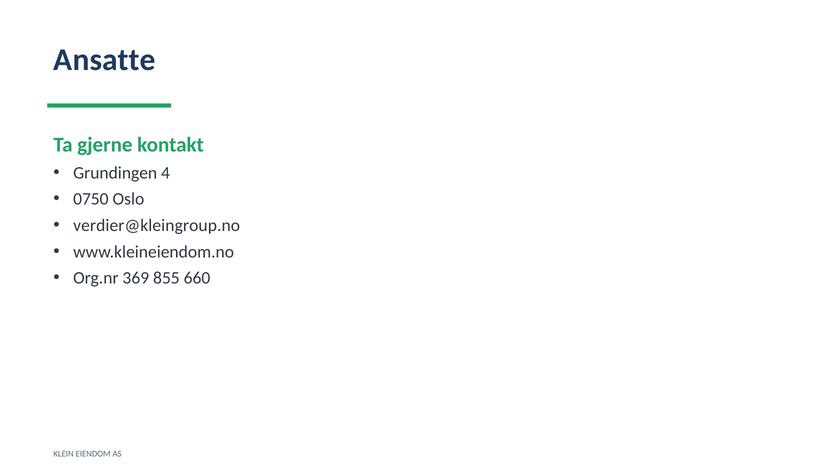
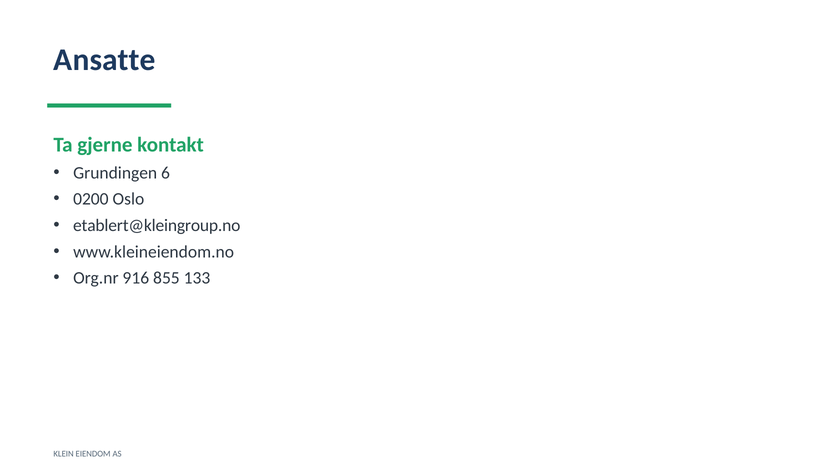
4: 4 -> 6 (166, 173)
0750: 0750 -> 0200 (91, 199)
verdier@kleingroup.no: verdier@kleingroup.no -> etablert@kleingroup.no (157, 225)
369: 369 -> 916 (136, 278)
660: 660 -> 133 (197, 278)
